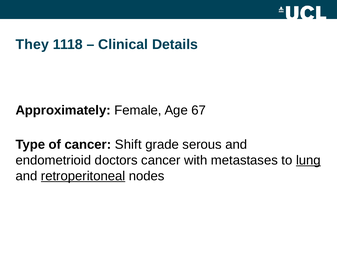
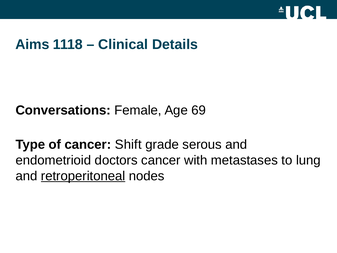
They: They -> Aims (32, 45)
Approximately: Approximately -> Conversations (63, 110)
67: 67 -> 69 (199, 110)
lung underline: present -> none (308, 160)
